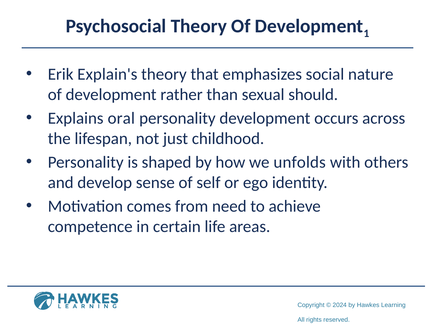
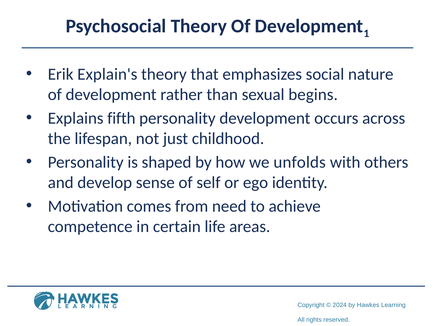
should: should -> begins (313, 95)
oral: oral -> fifth (121, 118)
